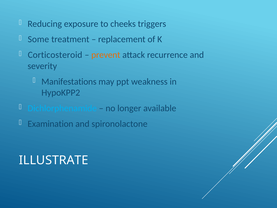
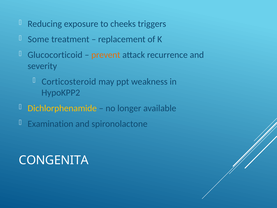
Corticosteroid: Corticosteroid -> Glucocorticoid (55, 55)
Manifestations: Manifestations -> Corticosteroid (69, 81)
Dichlorphenamide colour: light blue -> yellow (62, 108)
ILLUSTRATE: ILLUSTRATE -> CONGENITA (54, 160)
